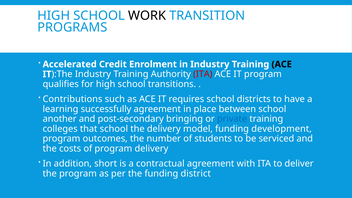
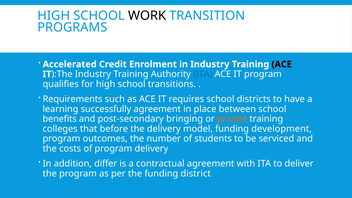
ITA colour: red -> blue (203, 74)
Contributions: Contributions -> Requirements (73, 99)
another: another -> benefits (60, 119)
private colour: blue -> orange (232, 119)
that school: school -> before (114, 129)
short: short -> differ (106, 164)
